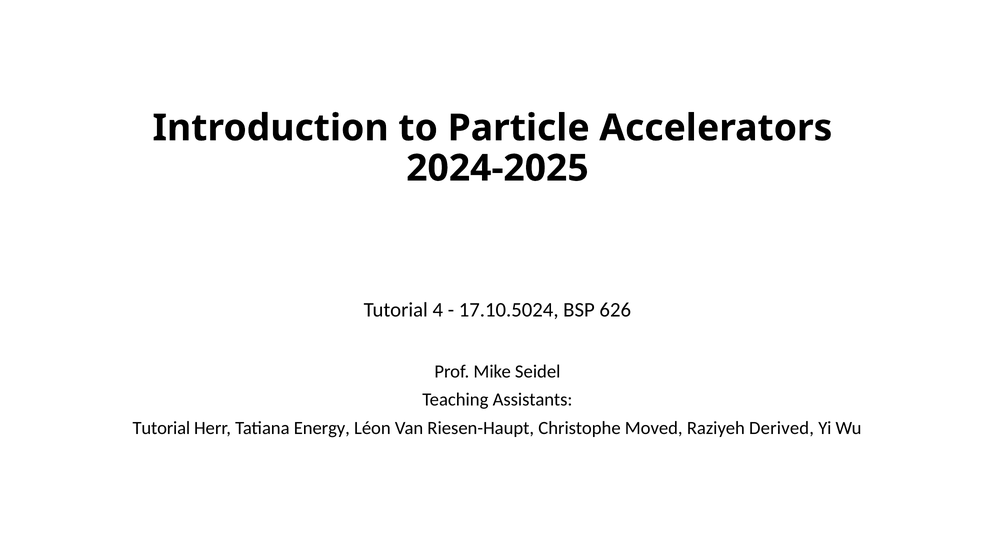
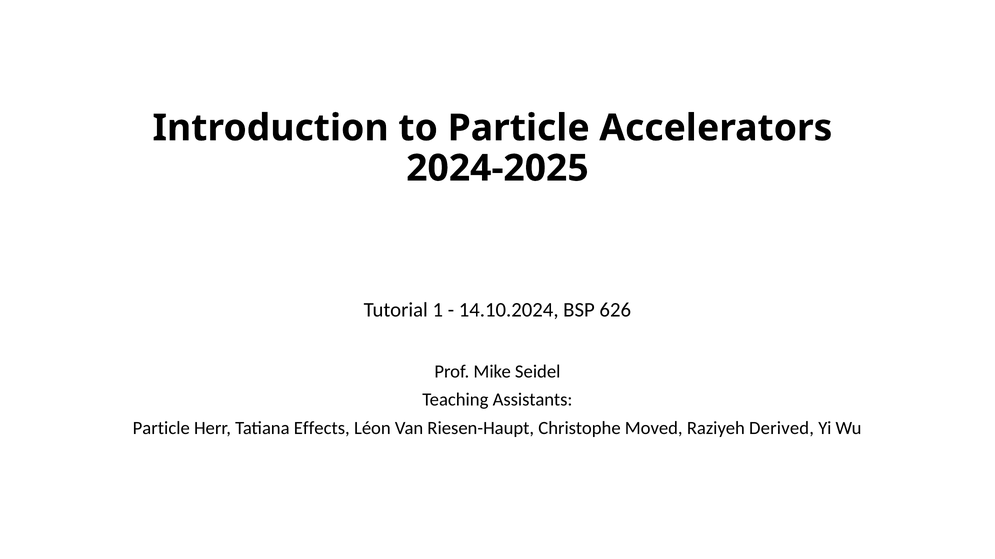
4: 4 -> 1 (438, 310)
17.10.5024: 17.10.5024 -> 14.10.2024 (509, 310)
Tutorial: Tutorial -> Particle (161, 428)
Energy: Energy -> Effects (322, 428)
